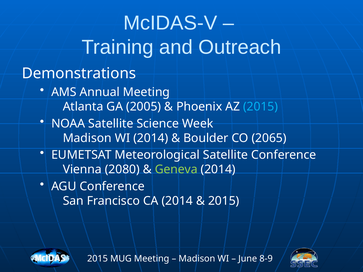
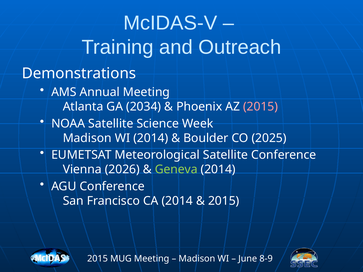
2005: 2005 -> 2034 (144, 107)
2015 colour: light blue -> pink (261, 107)
2065: 2065 -> 2025 (269, 138)
2080: 2080 -> 2026 (122, 170)
